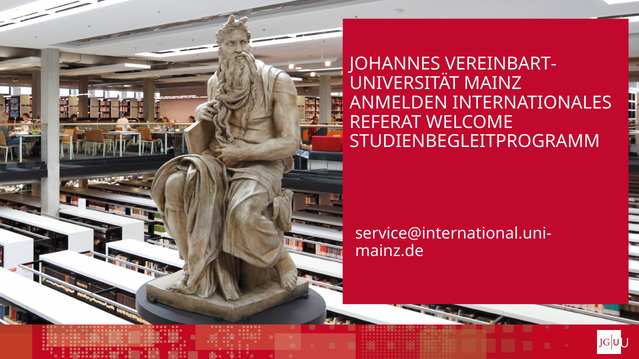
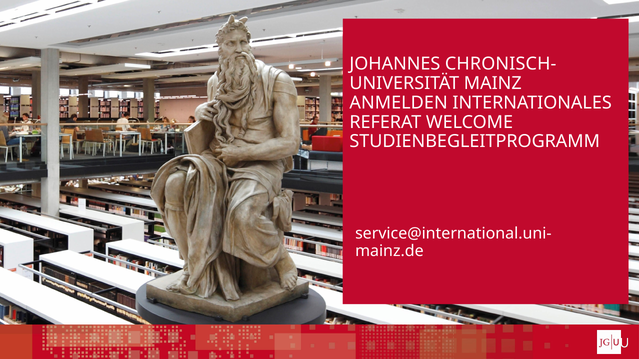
VEREINBART-: VEREINBART- -> CHRONISCH- (501, 64)
